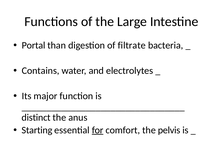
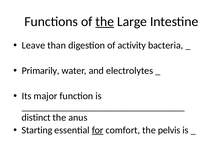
the underline: none -> present (105, 22)
Portal: Portal -> Leave (33, 45)
filtrate: filtrate -> activity (132, 45)
Contains: Contains -> Primarily (41, 71)
